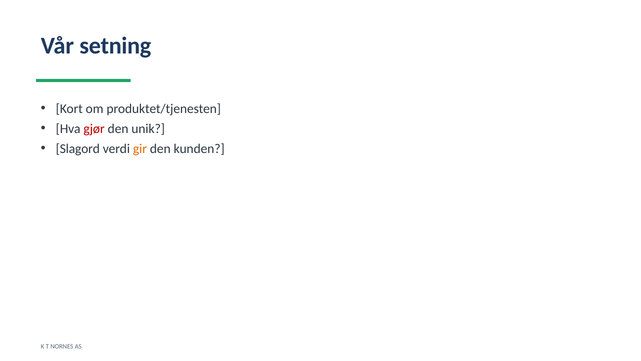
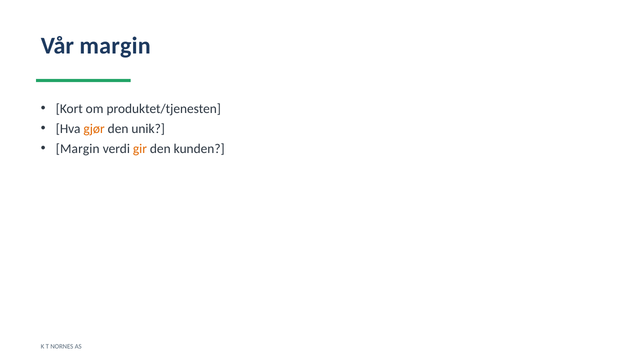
Vår setning: setning -> margin (115, 46)
gjør colour: red -> orange (94, 129)
Slagord: Slagord -> Margin (78, 149)
